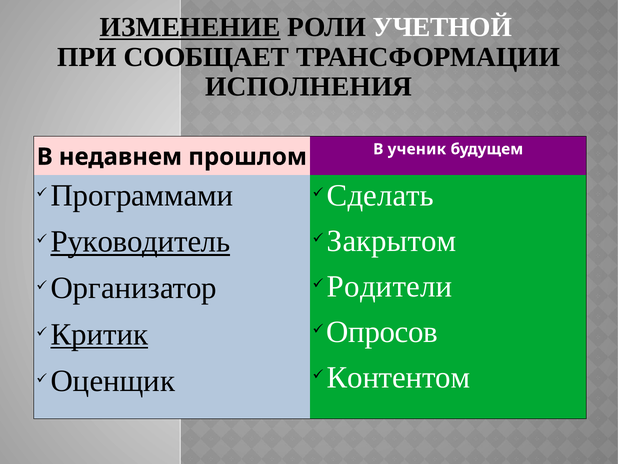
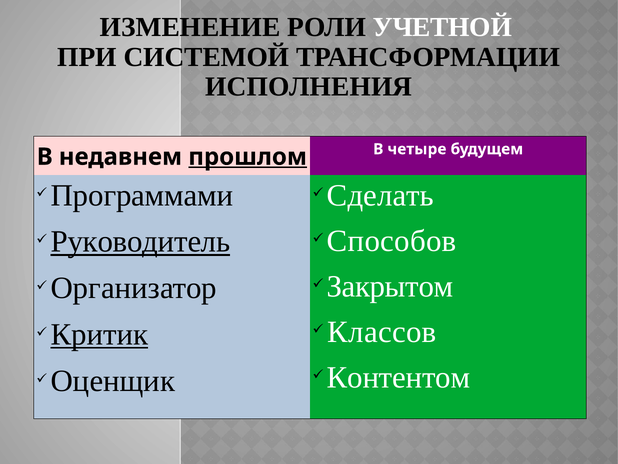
ИЗМЕНЕНИЕ underline: present -> none (190, 27)
СООБЩАЕТ: СООБЩАЕТ -> СИСТЕМОЙ (206, 57)
прошлом underline: none -> present (248, 157)
ученик: ученик -> четыре (417, 149)
Закрытом: Закрытом -> Способов (392, 241)
Родители: Родители -> Закрытом (390, 286)
Опросов: Опросов -> Классов (382, 332)
